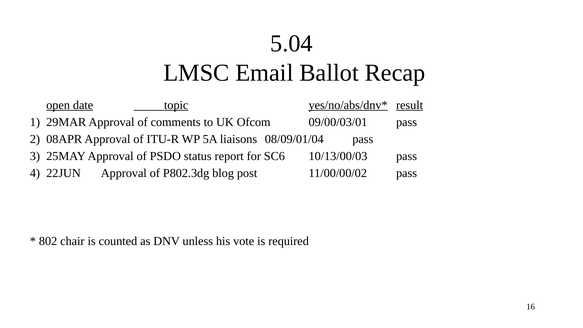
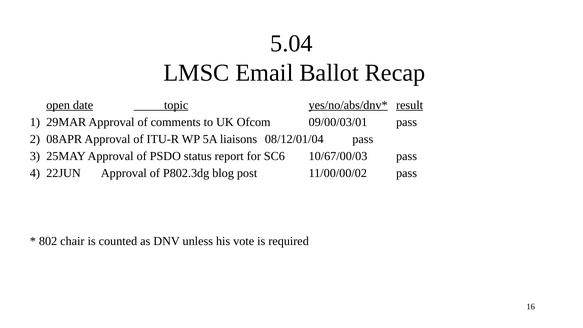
08/09/01/04: 08/09/01/04 -> 08/12/01/04 (294, 139)
10/13/00/03: 10/13/00/03 -> 10/67/00/03 (338, 156)
